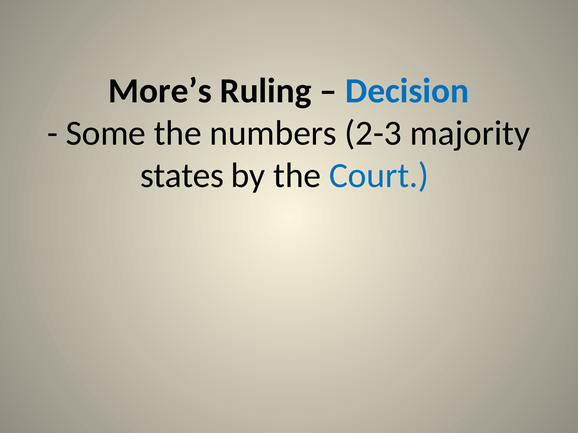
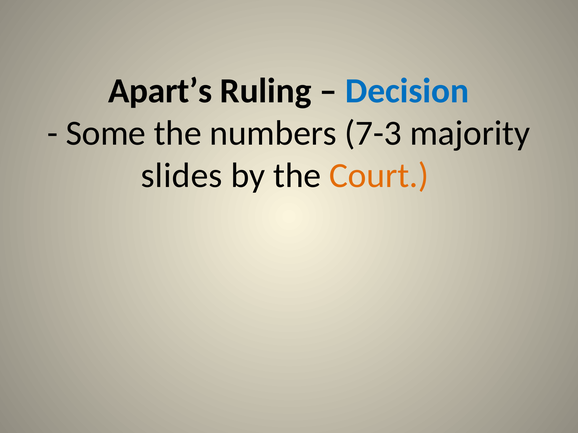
More’s: More’s -> Apart’s (160, 91)
2-3: 2-3 -> 7-3 (373, 133)
states: states -> slides (182, 176)
Court colour: blue -> orange (379, 176)
